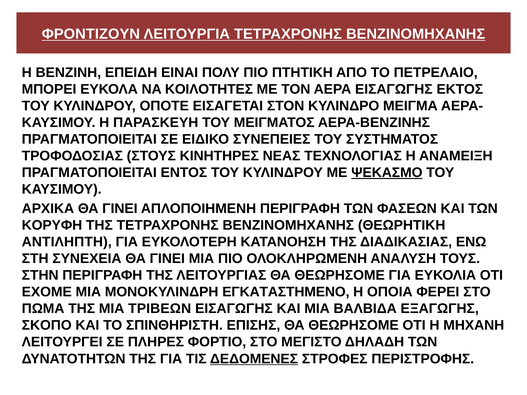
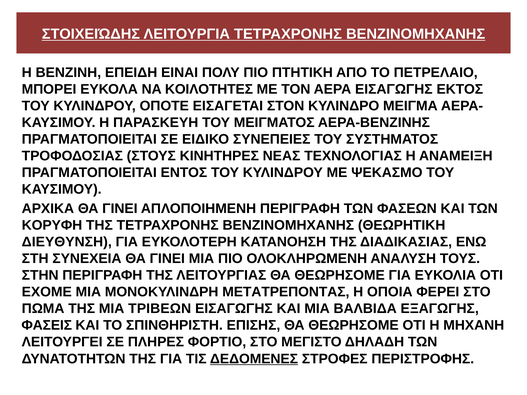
ΦΡΟΝΤΙΖΟΥΝ: ΦΡΟΝΤΙΖΟΥΝ -> ΣΤΟΙΧΕΙΏΔΗΣ (91, 34)
ΨΕΚΑΣΜΟ underline: present -> none (387, 173)
ΑΝΤΙΛΗΠΤΗ: ΑΝΤΙΛΗΠΤΗ -> ΔΙΕΥΘΥΝΣΗ (67, 242)
ΕΓΚΑΤΑΣΤΗΜΕΝΟ: ΕΓΚΑΤΑΣΤΗΜΕΝΟ -> ΜΕΤΑΤΡΕΠΟΝΤΑΣ (286, 292)
ΣΚΟΠΟ: ΣΚΟΠΟ -> ΦΑΣΕΙΣ (47, 326)
